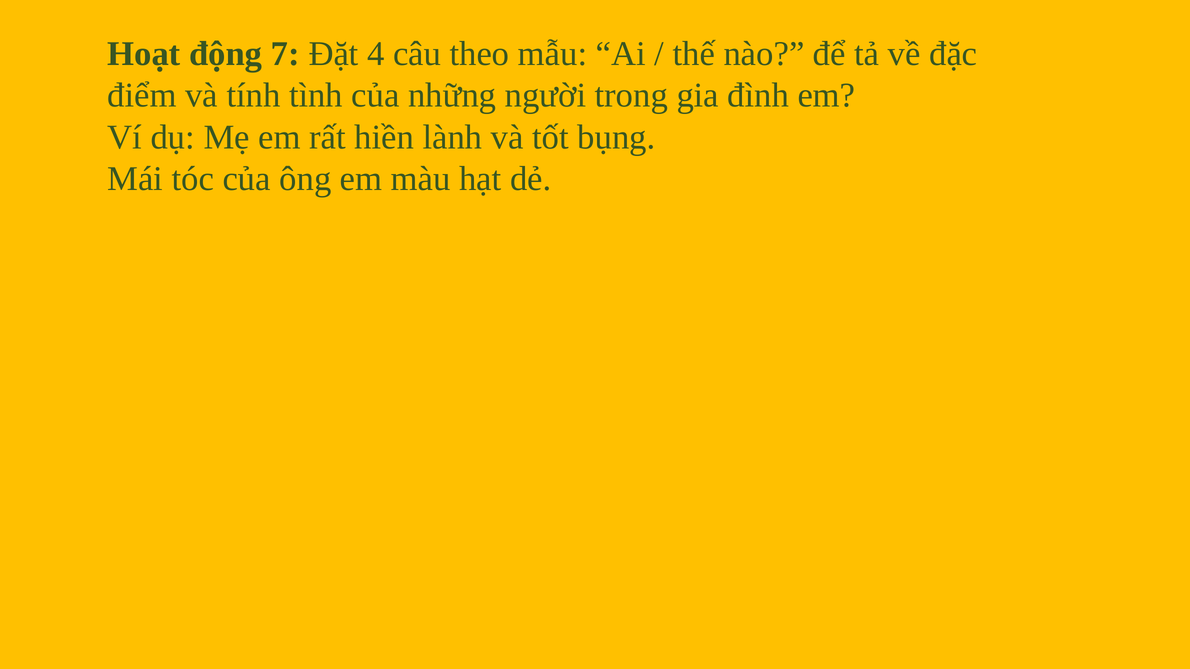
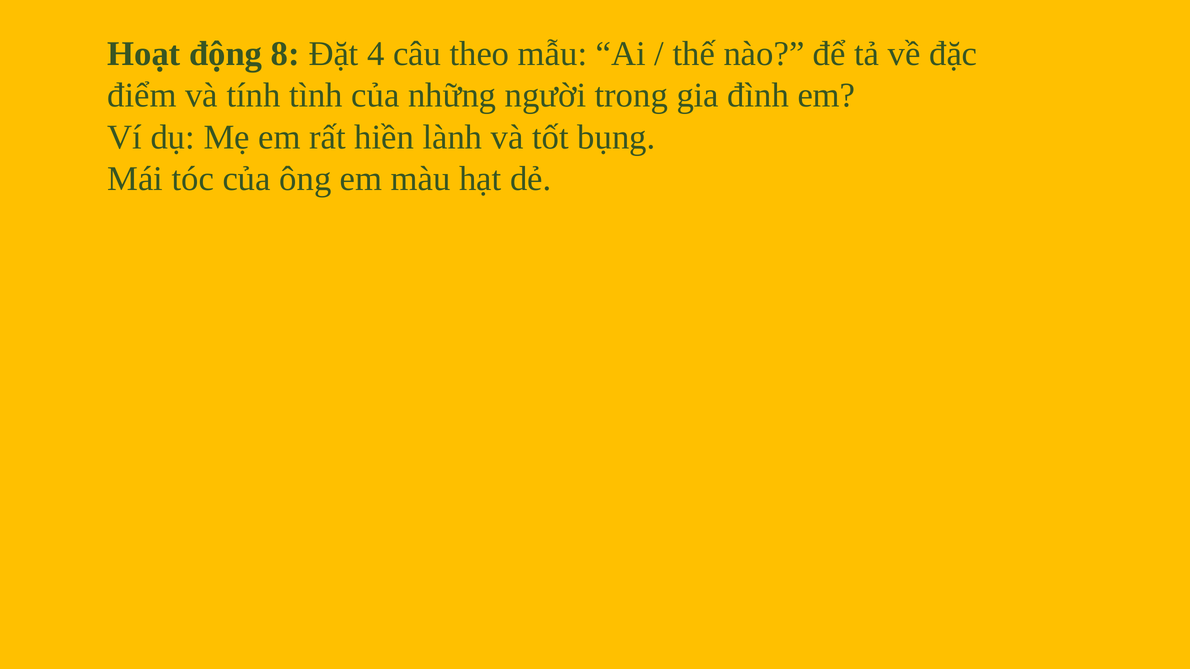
7: 7 -> 8 (285, 54)
